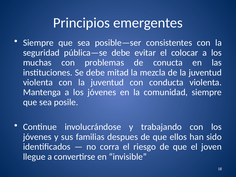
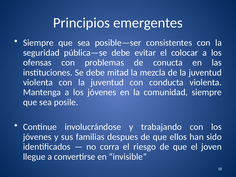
muchas: muchas -> ofensas (37, 63)
